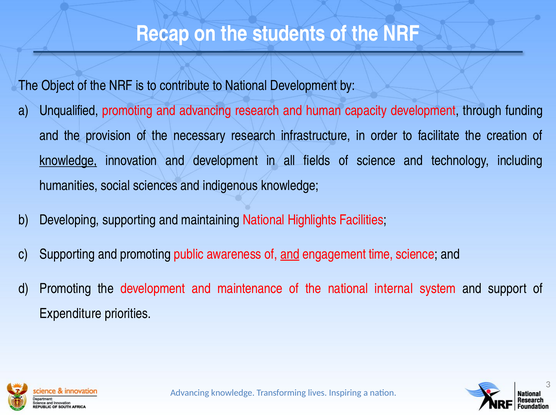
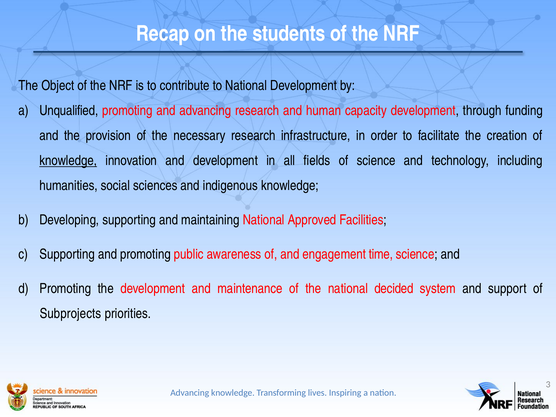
Highlights: Highlights -> Approved (312, 220)
and underline: present -> none (290, 254)
internal: internal -> decided (394, 288)
Expenditure: Expenditure -> Subprojects (71, 314)
